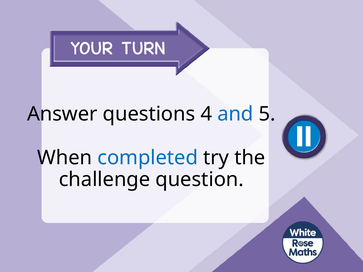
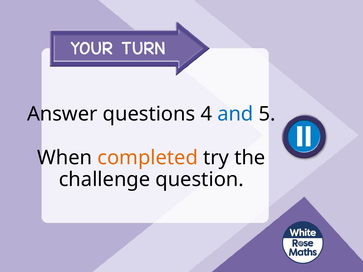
completed colour: blue -> orange (148, 158)
